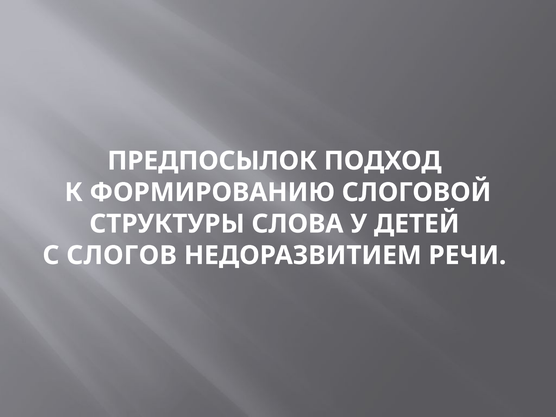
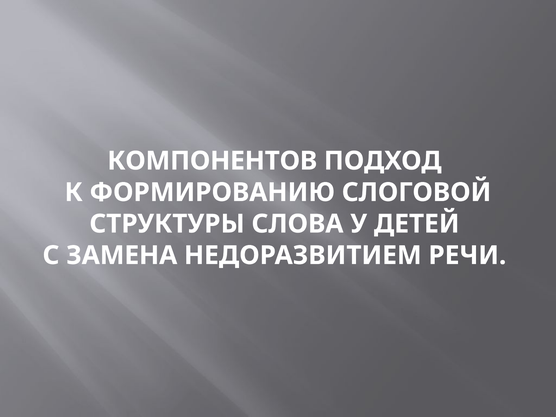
ПРЕДПОСЫЛОК: ПРЕДПОСЫЛОК -> КОМПОНЕНТОВ (212, 161)
СЛОГОВ: СЛОГОВ -> ЗАМЕНА (122, 255)
